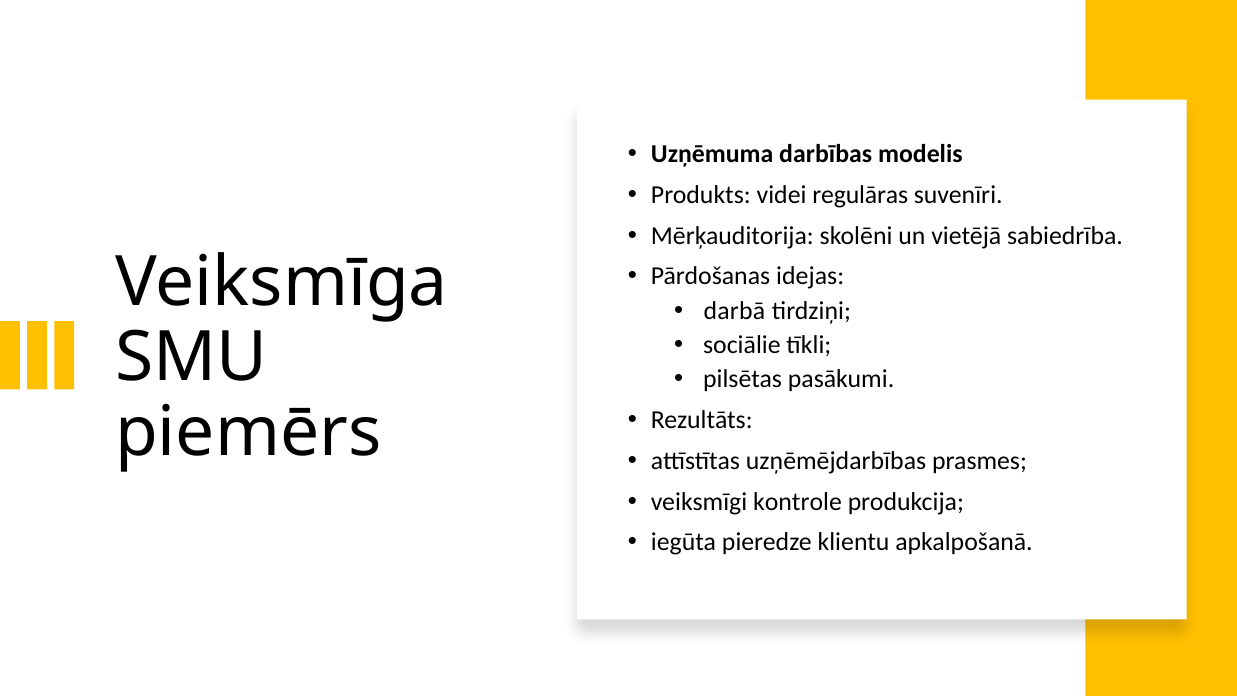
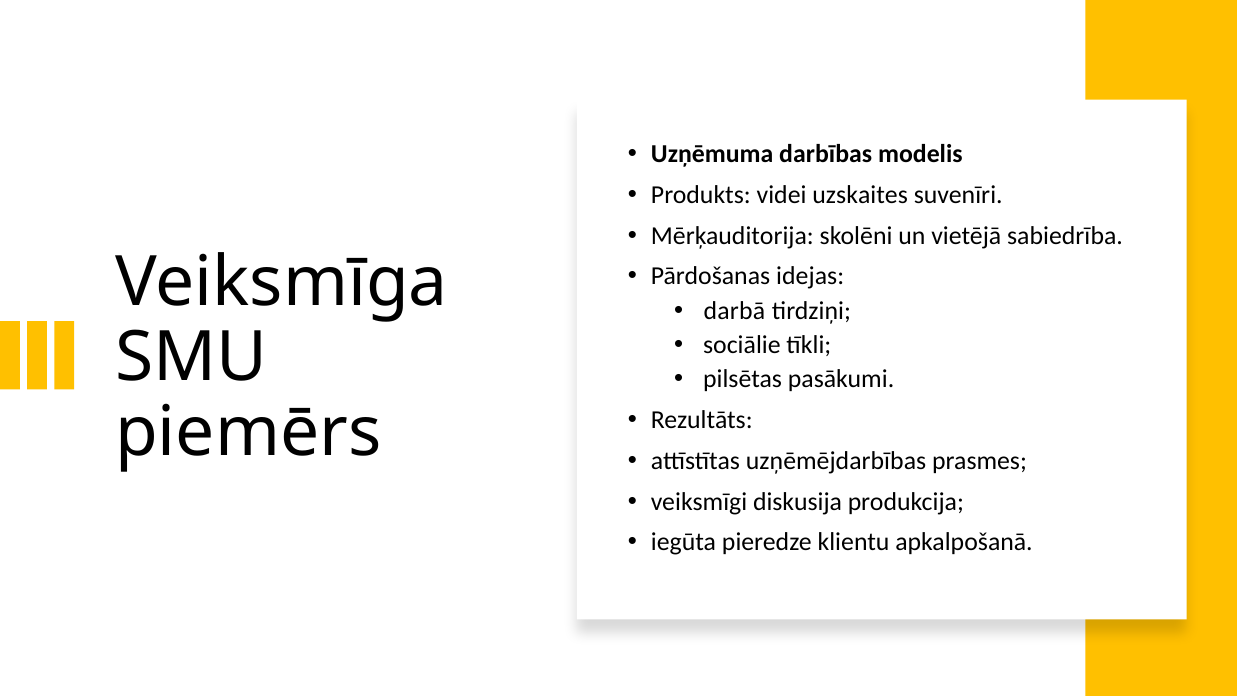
regulāras: regulāras -> uzskaites (860, 195)
kontrole: kontrole -> diskusija (798, 501)
